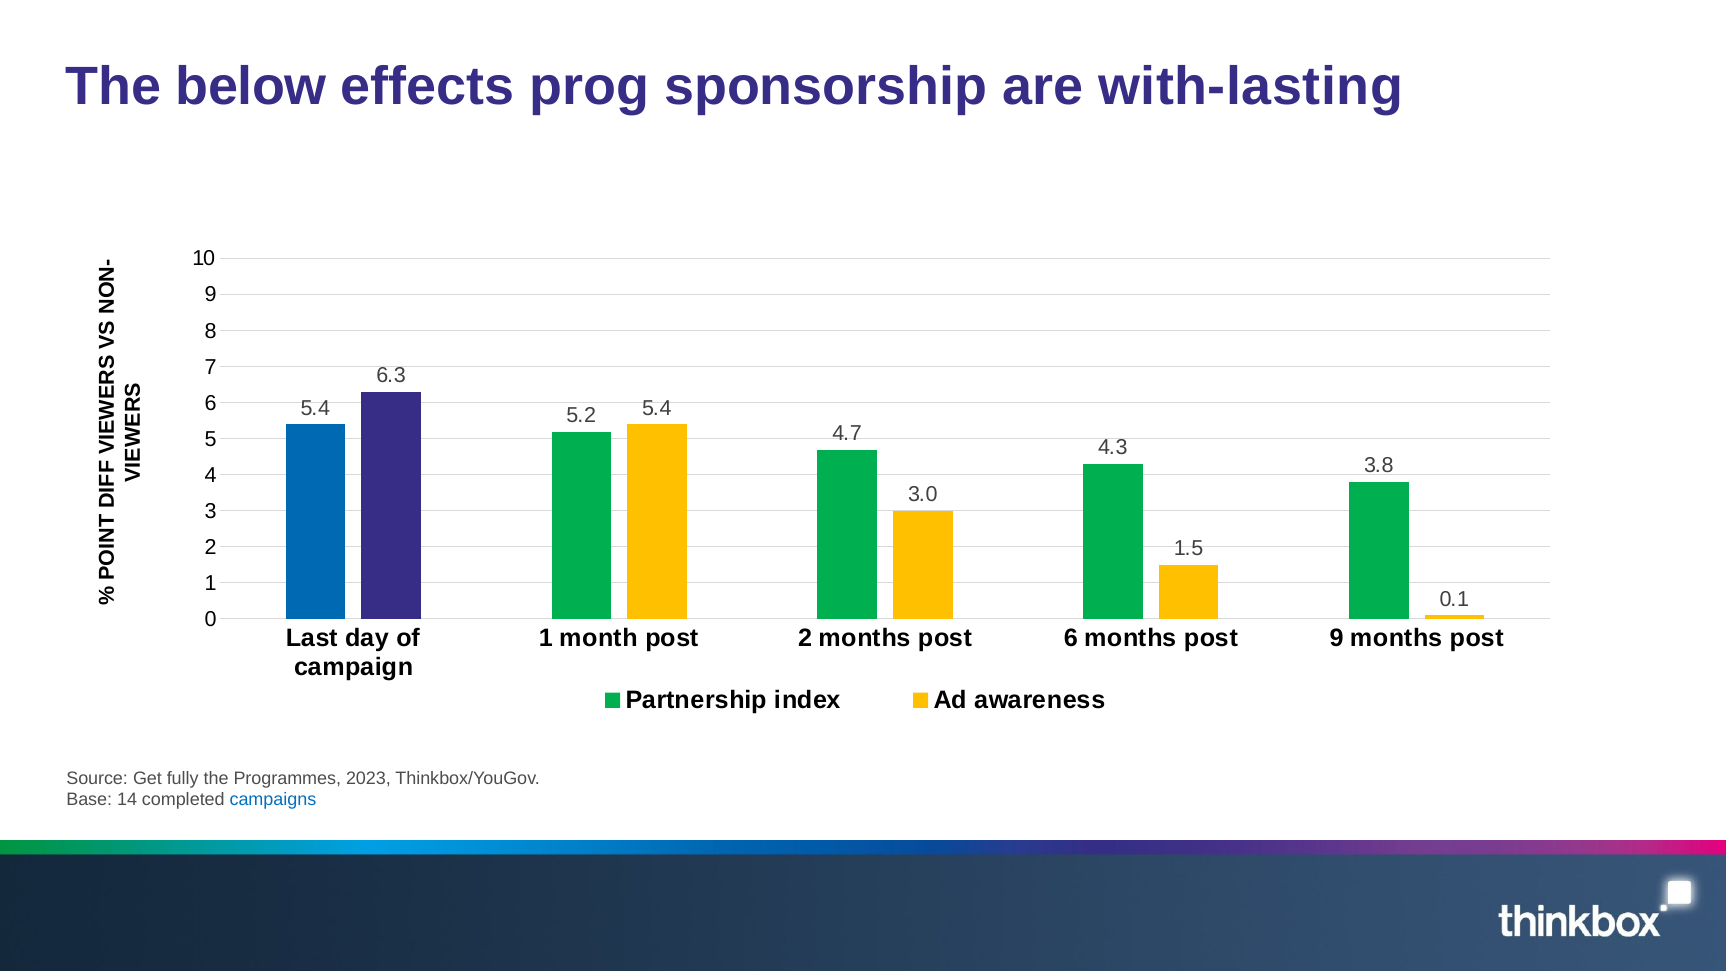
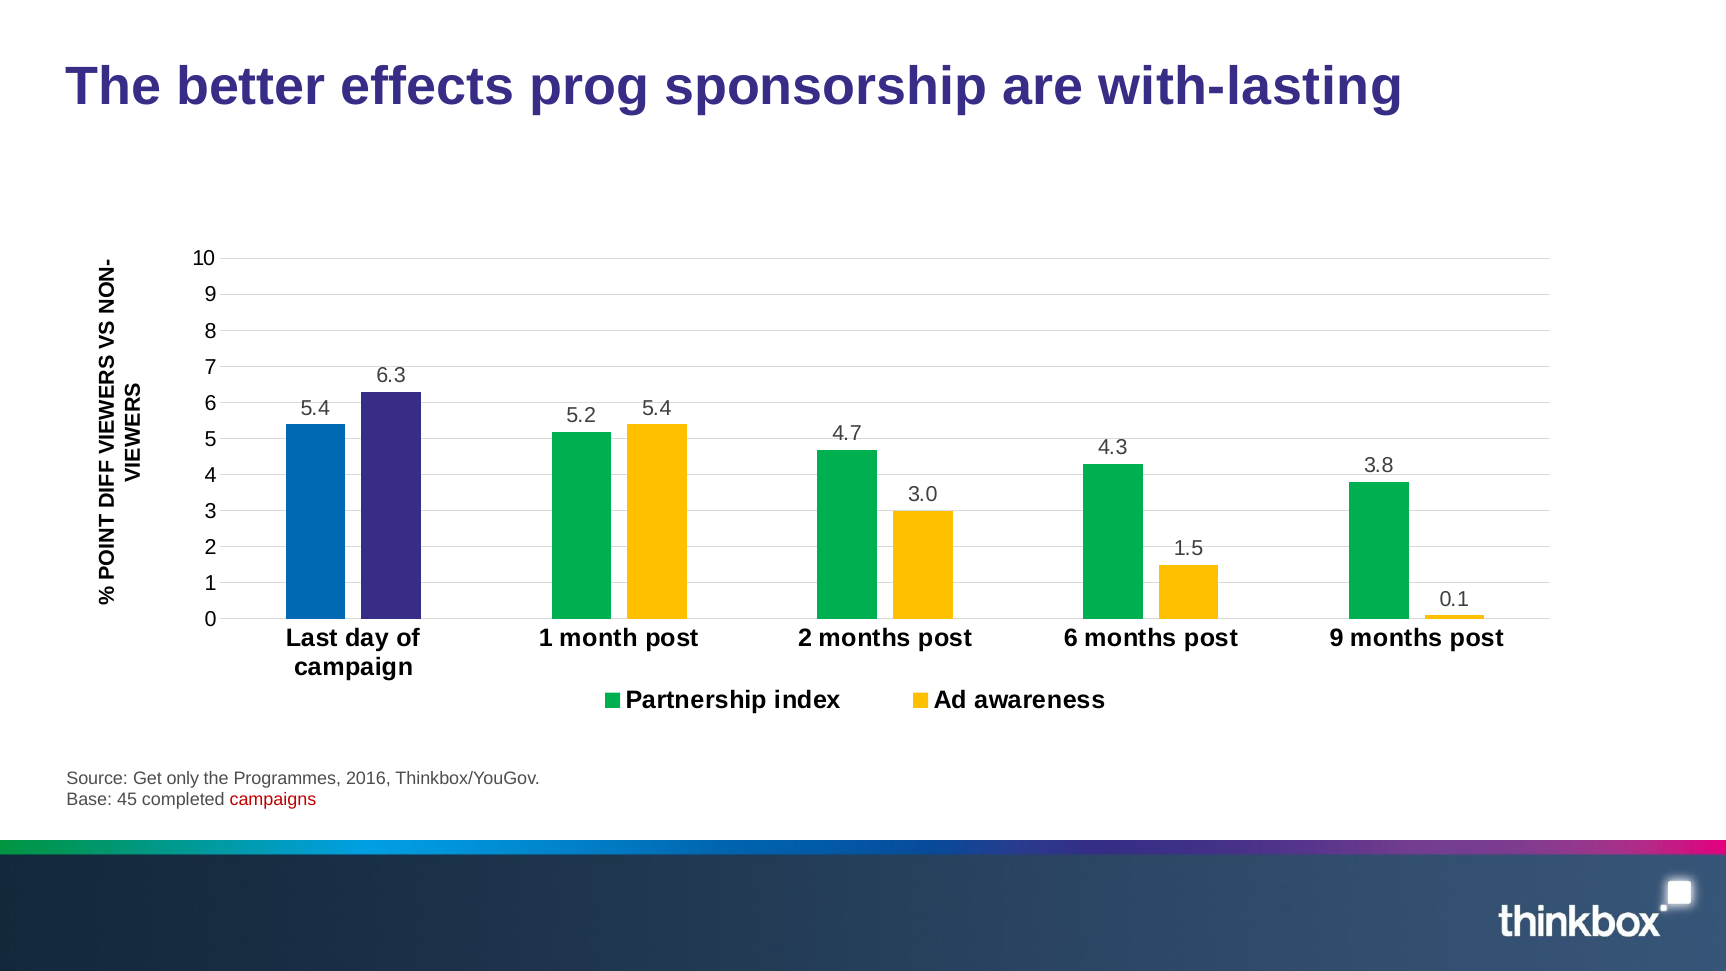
below: below -> better (251, 86)
fully: fully -> only (183, 778)
2023: 2023 -> 2016 (368, 778)
14: 14 -> 45 (127, 800)
campaigns colour: blue -> red (273, 800)
